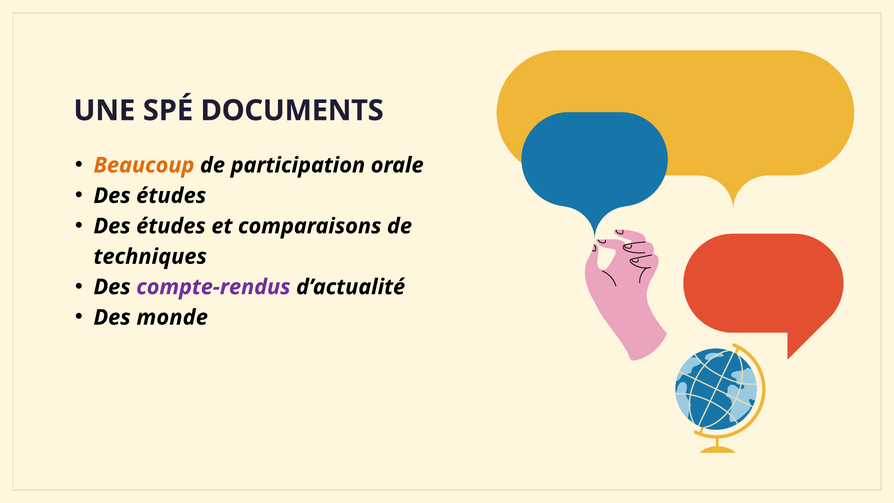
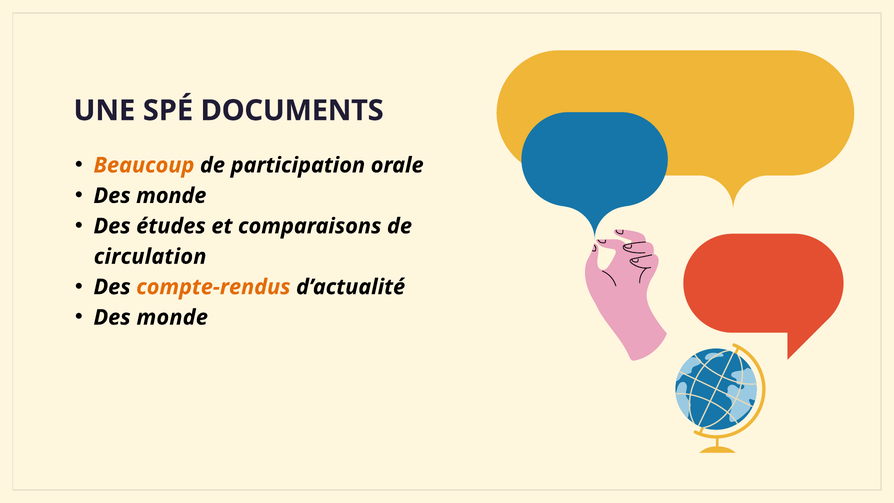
études: études -> monde (171, 196)
techniques: techniques -> circulation (150, 257)
compte-rendus colour: purple -> orange (213, 287)
